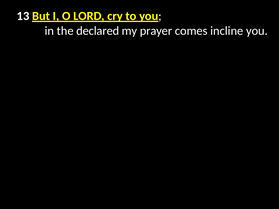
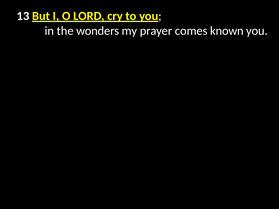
declared: declared -> wonders (98, 31)
incline: incline -> known (227, 31)
